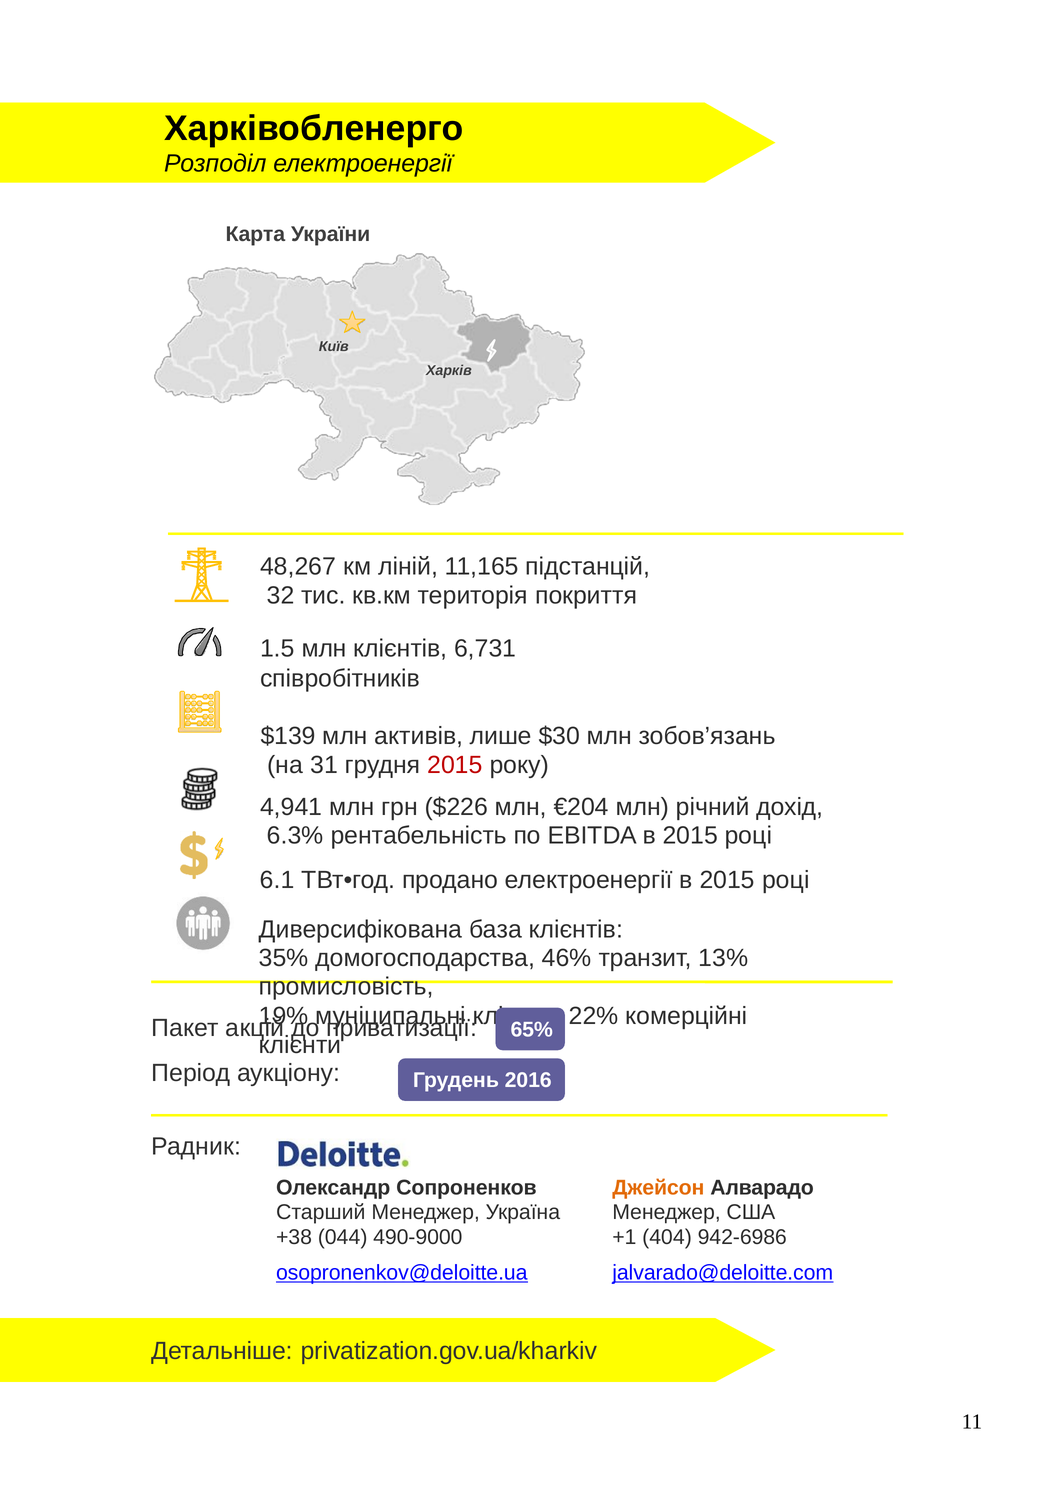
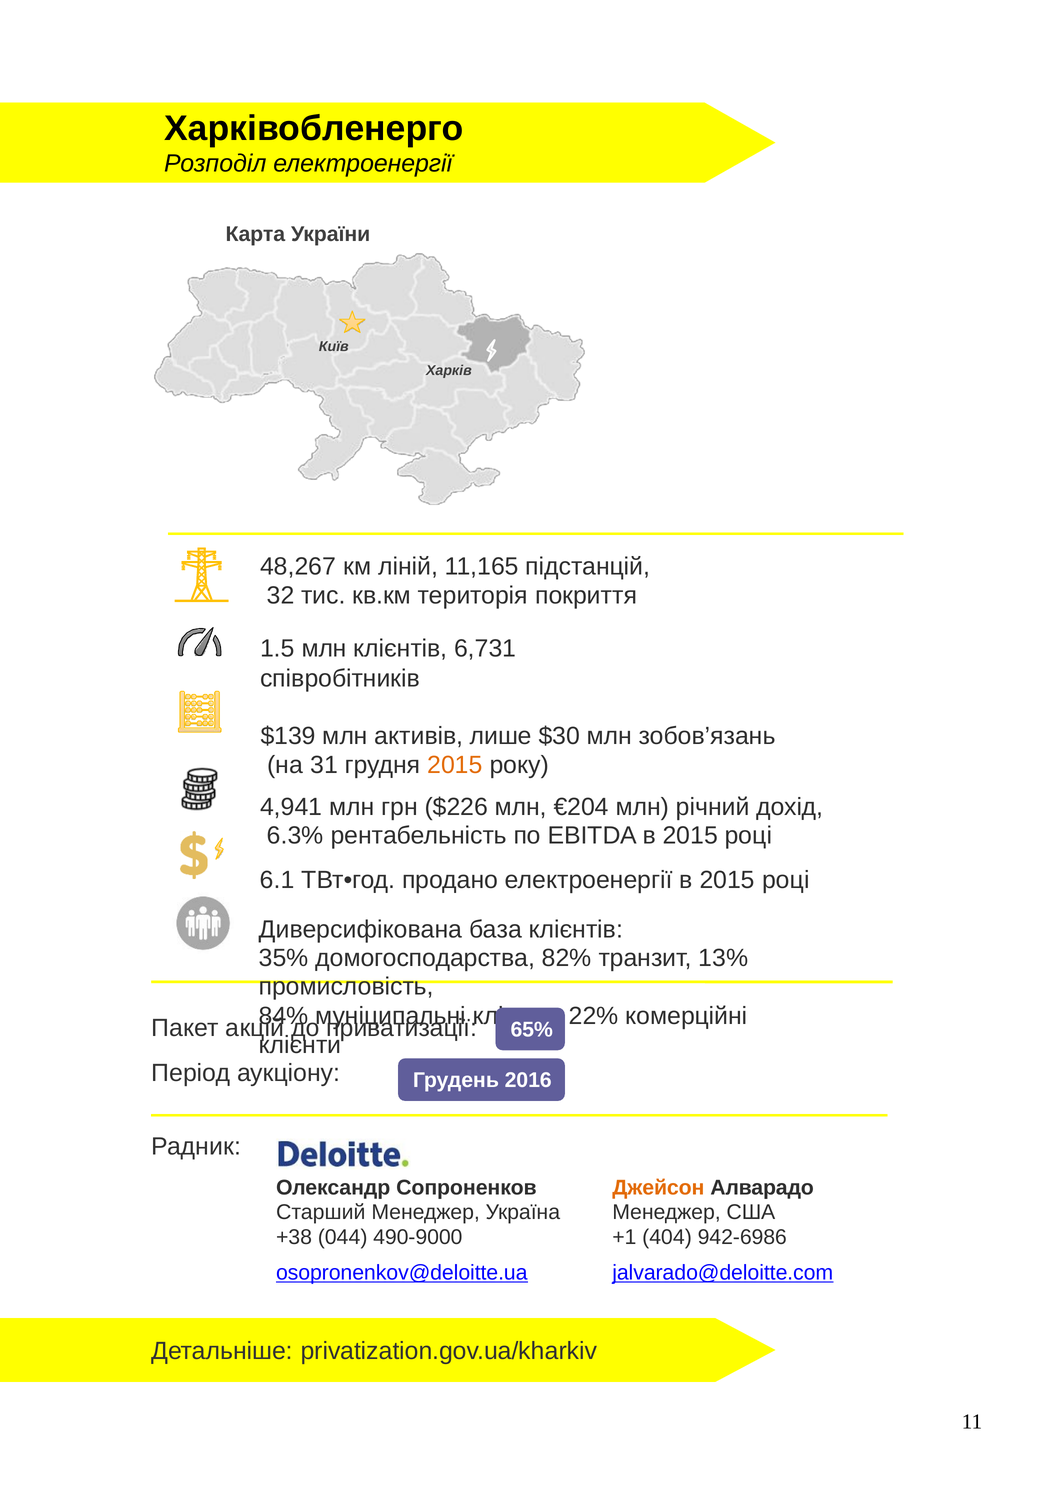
2015 colour: red -> orange (455, 765)
46%: 46% -> 82% (567, 958)
19%: 19% -> 84% (284, 1016)
